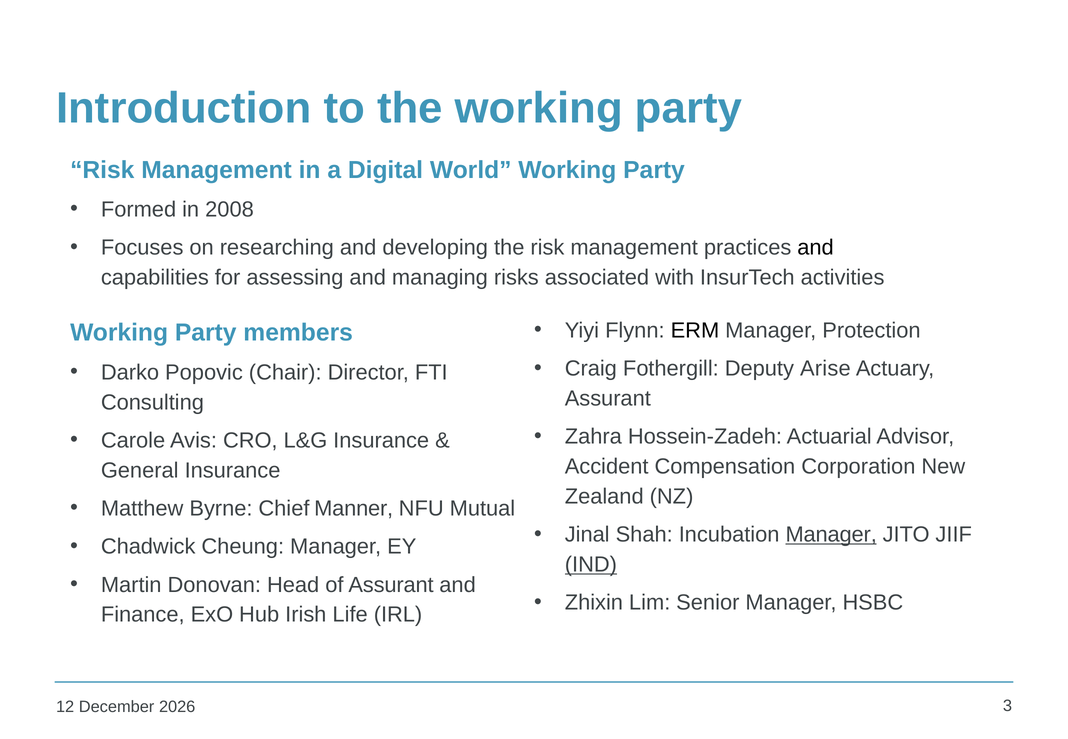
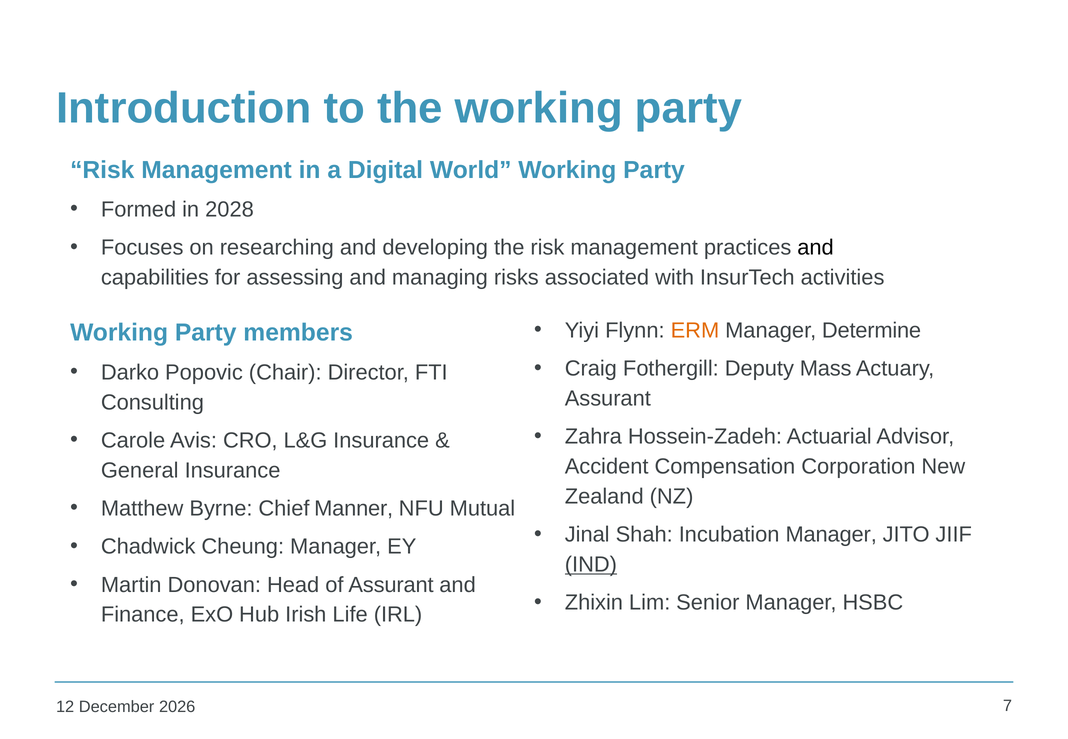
2008: 2008 -> 2028 (230, 210)
ERM colour: black -> orange (695, 331)
Protection: Protection -> Determine (872, 331)
Arise: Arise -> Mass (826, 369)
Manager underline: present -> none (831, 535)
3: 3 -> 7 (1007, 706)
